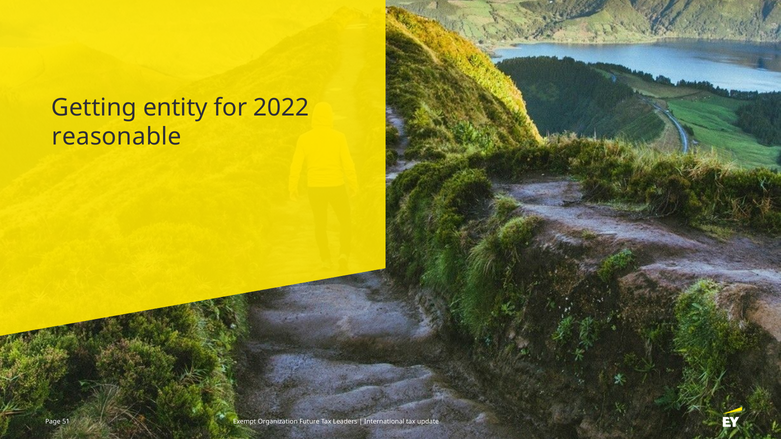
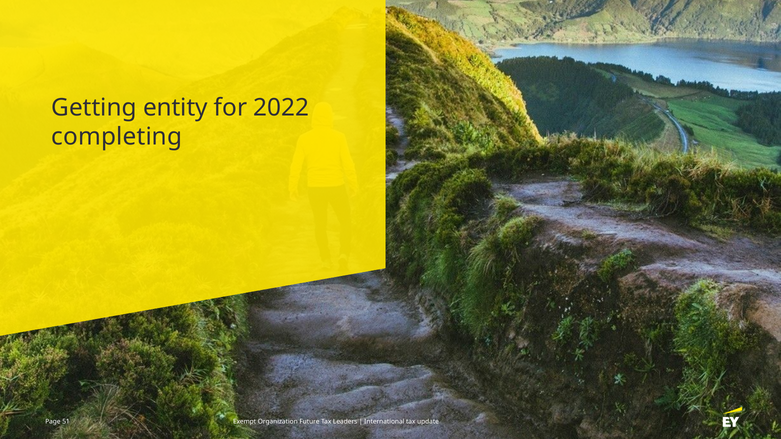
reasonable: reasonable -> completing (117, 137)
